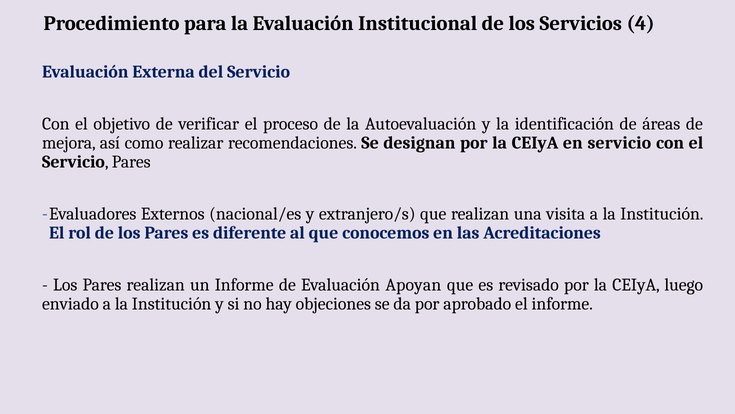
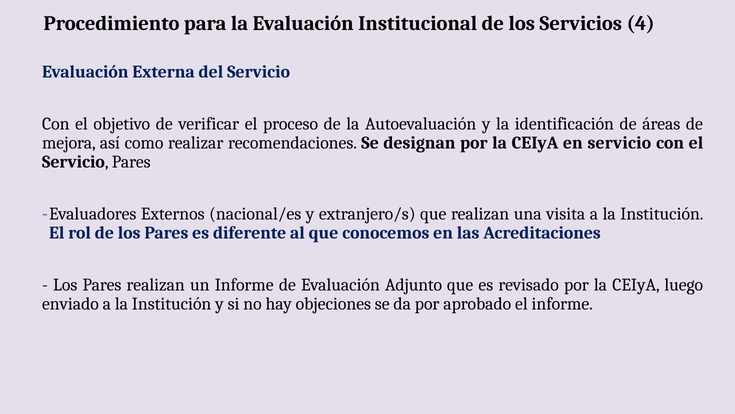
Apoyan: Apoyan -> Adjunto (414, 285)
